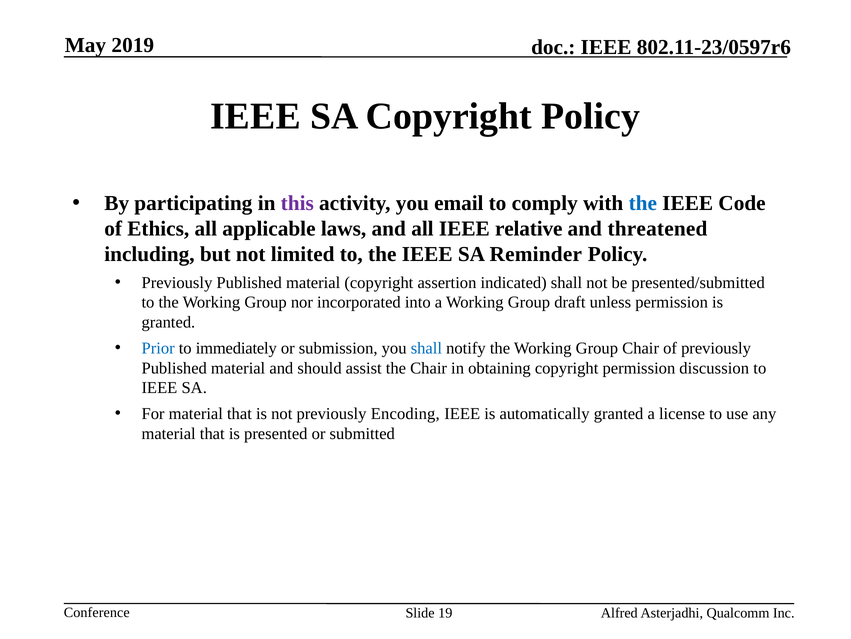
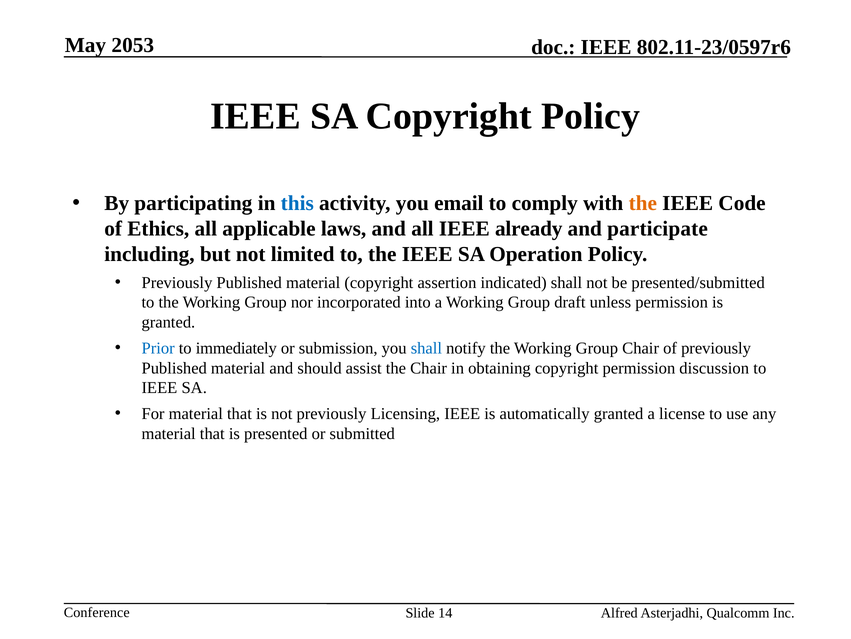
2019: 2019 -> 2053 (133, 45)
this colour: purple -> blue (297, 203)
the colour: blue -> orange (643, 203)
relative: relative -> already (529, 228)
threatened: threatened -> participate (658, 228)
Reminder: Reminder -> Operation (536, 254)
Encoding: Encoding -> Licensing (405, 413)
19: 19 -> 14 (445, 612)
